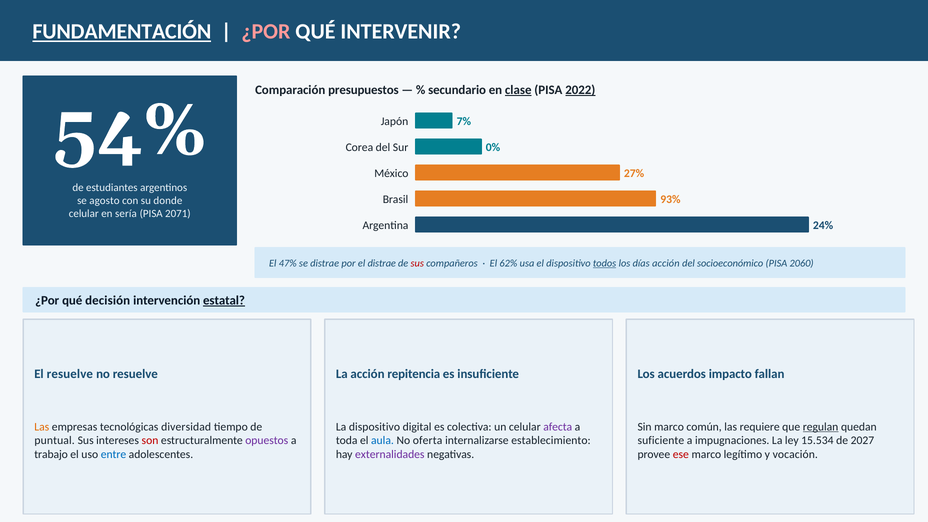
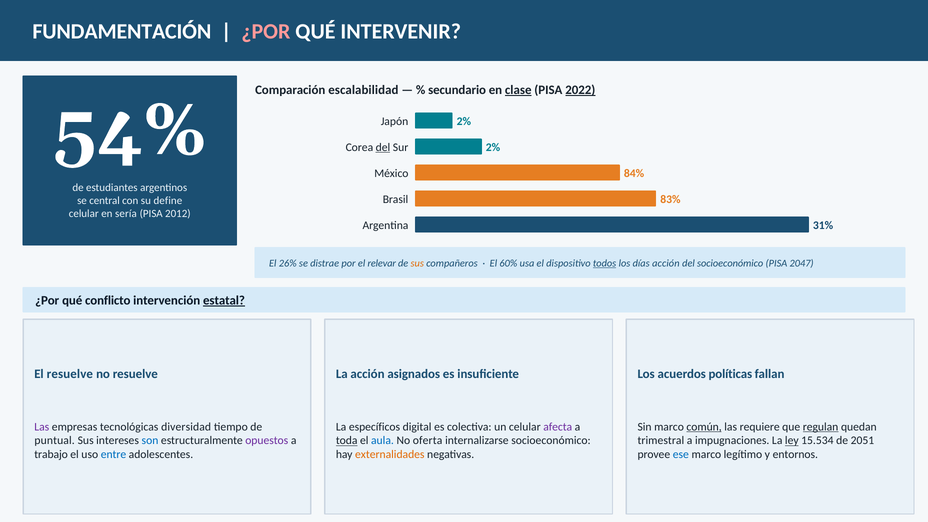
FUNDAMENTACIÓN underline: present -> none (122, 32)
presupuestos: presupuestos -> escalabilidad (363, 90)
7%: 7% -> 2% (464, 121)
del underline: none -> present (383, 147)
Sur 0%: 0% -> 2% (493, 147)
27%: 27% -> 84% (634, 173)
93%: 93% -> 83% (670, 199)
agosto: agosto -> central (105, 201)
donde: donde -> define (168, 201)
2071: 2071 -> 2012 (178, 214)
24%: 24% -> 31% (823, 225)
47%: 47% -> 26% (288, 263)
el distrae: distrae -> relevar (382, 263)
sus colour: red -> orange (417, 263)
62%: 62% -> 60% (508, 263)
2060: 2060 -> 2047 (802, 263)
decisión: decisión -> conflicto (108, 301)
repitencia: repitencia -> asignados (414, 374)
impacto: impacto -> políticas (730, 374)
Las colour: orange -> purple (42, 427)
La dispositivo: dispositivo -> específicos (375, 427)
común underline: none -> present (704, 427)
son colour: red -> blue (150, 441)
toda underline: none -> present (347, 441)
internalizarse establecimiento: establecimiento -> socioeconómico (551, 441)
suficiente: suficiente -> trimestral (661, 441)
ley underline: none -> present (792, 441)
2027: 2027 -> 2051 (862, 441)
externalidades colour: purple -> orange (390, 455)
ese colour: red -> blue (681, 455)
vocación: vocación -> entornos (795, 455)
